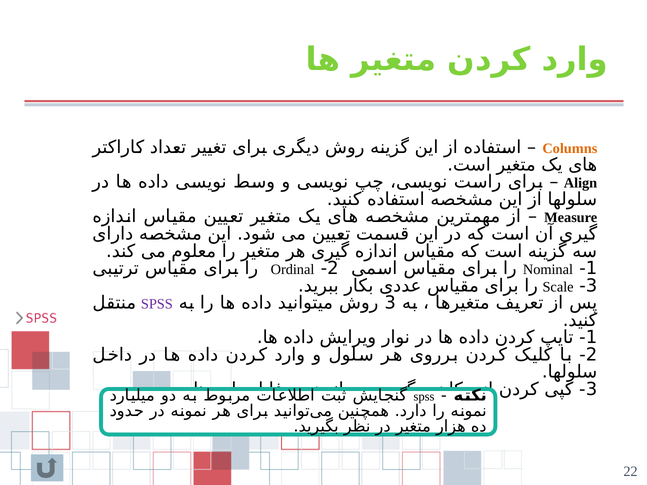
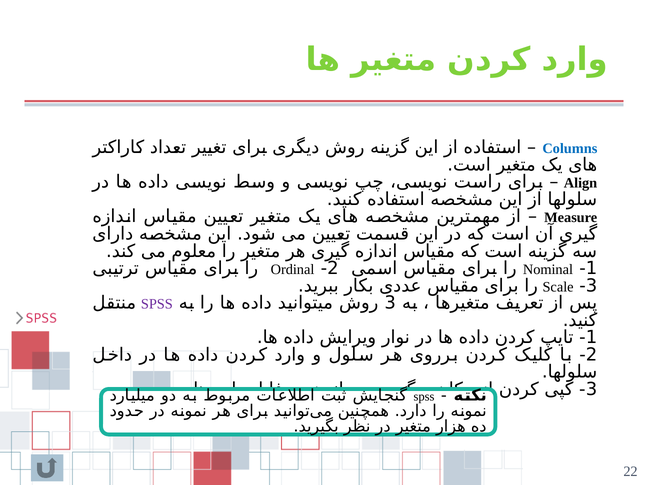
Columns colour: orange -> blue (570, 149)
